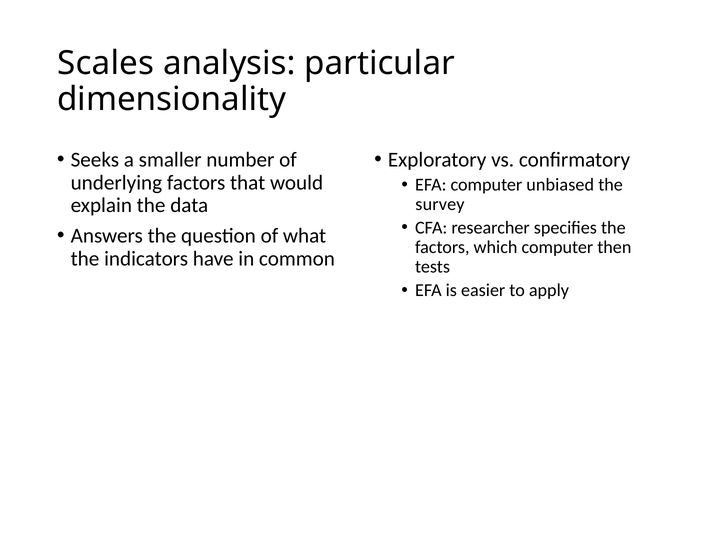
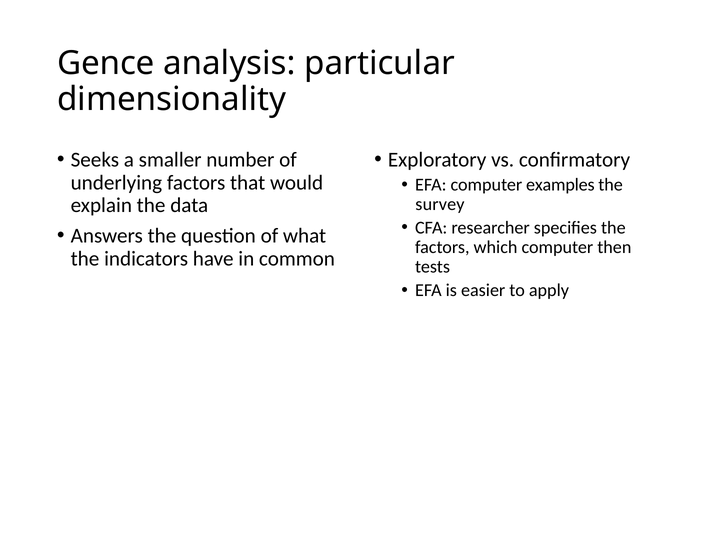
Scales: Scales -> Gence (106, 63)
unbiased: unbiased -> examples (560, 185)
